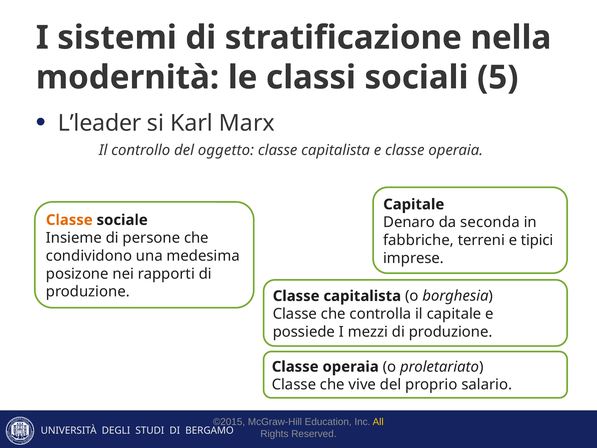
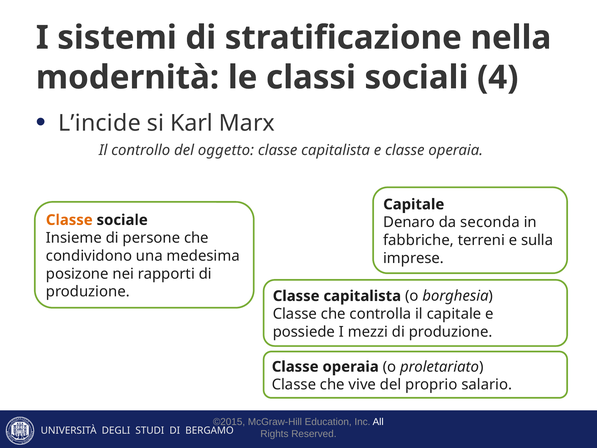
5: 5 -> 4 (498, 77)
L’leader: L’leader -> L’incide (99, 123)
tipici: tipici -> sulla (537, 240)
All colour: yellow -> white (378, 422)
